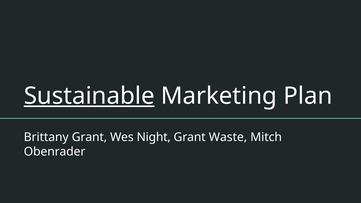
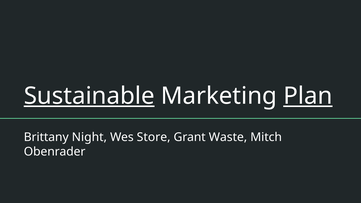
Plan underline: none -> present (308, 96)
Brittany Grant: Grant -> Night (89, 137)
Night: Night -> Store (154, 137)
